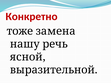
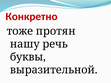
замена: замена -> протян (56, 31)
ясной: ясной -> буквы (28, 57)
